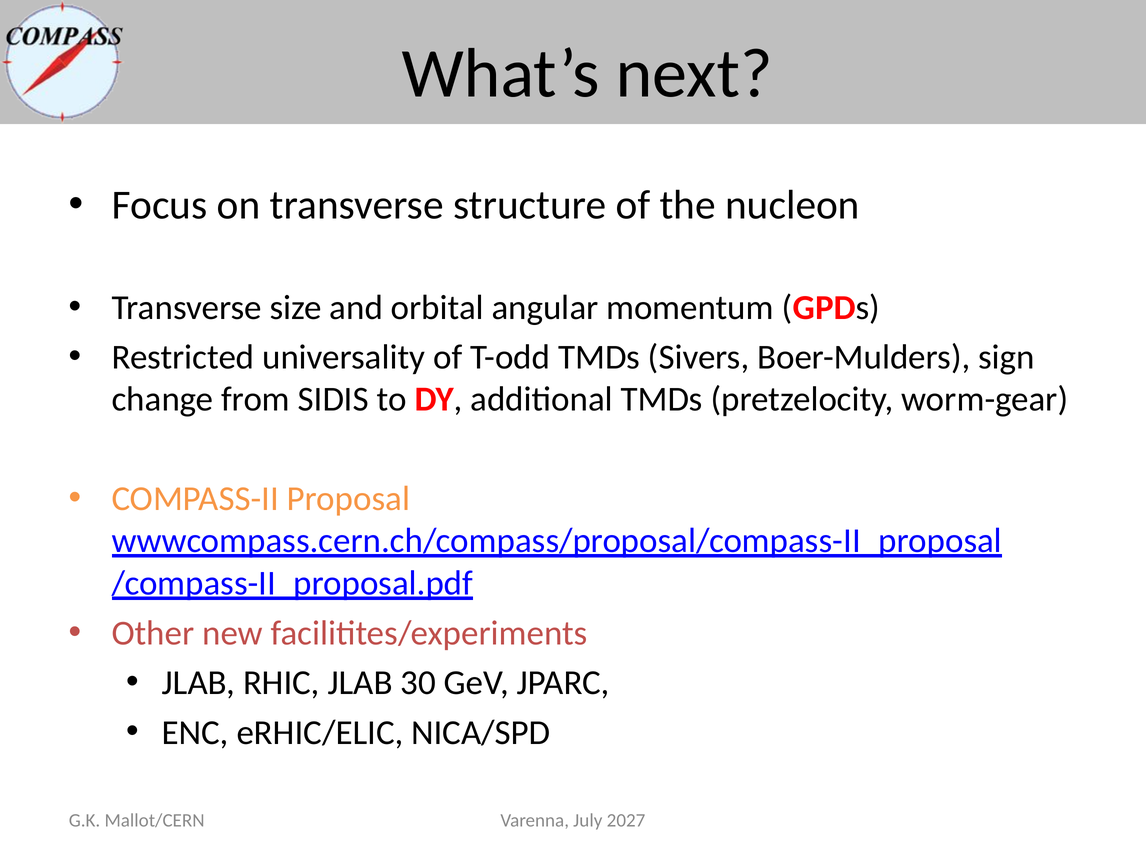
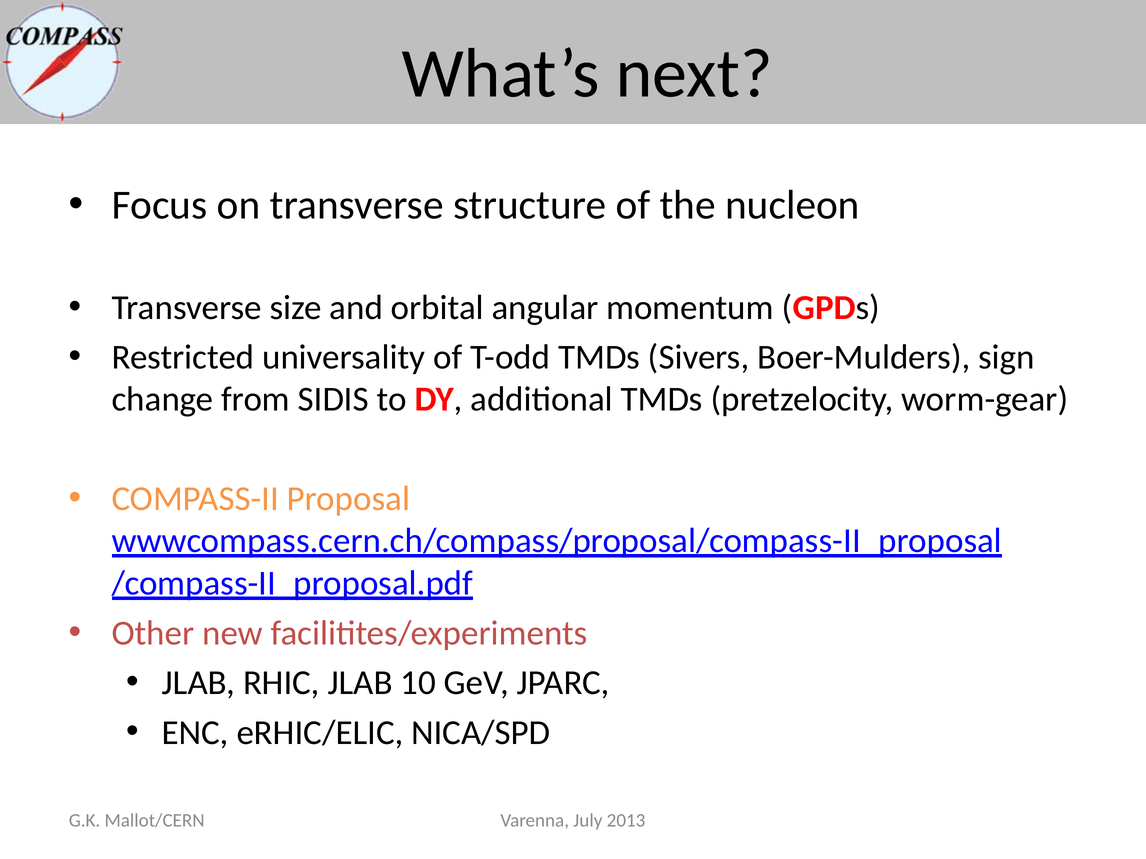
30: 30 -> 10 (418, 683)
2027: 2027 -> 2013 (626, 821)
